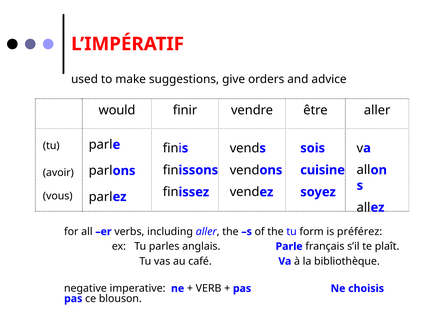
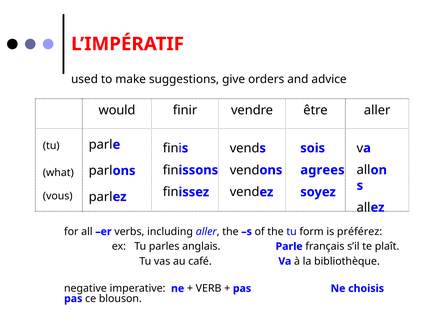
cuisine: cuisine -> agrees (322, 170)
avoir: avoir -> what (58, 173)
